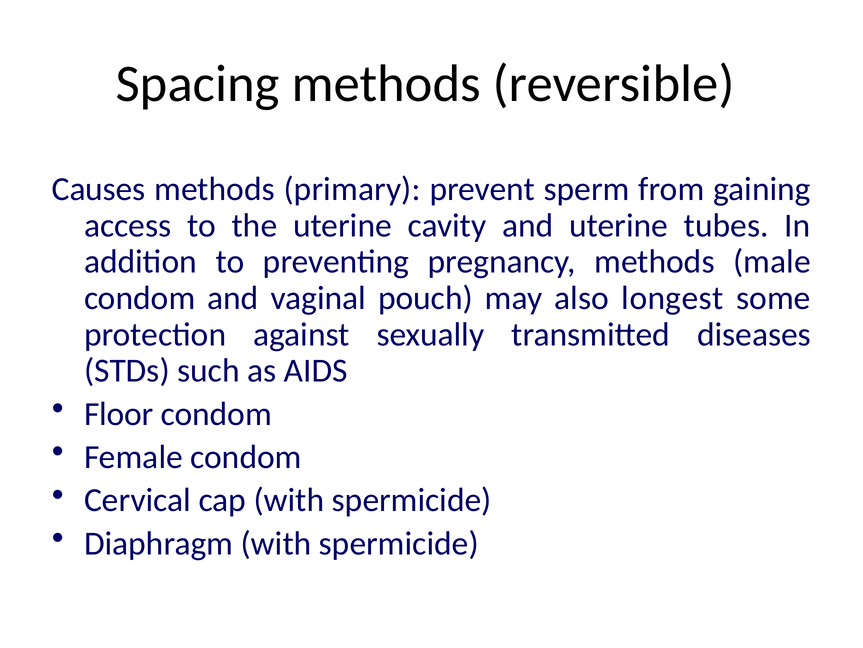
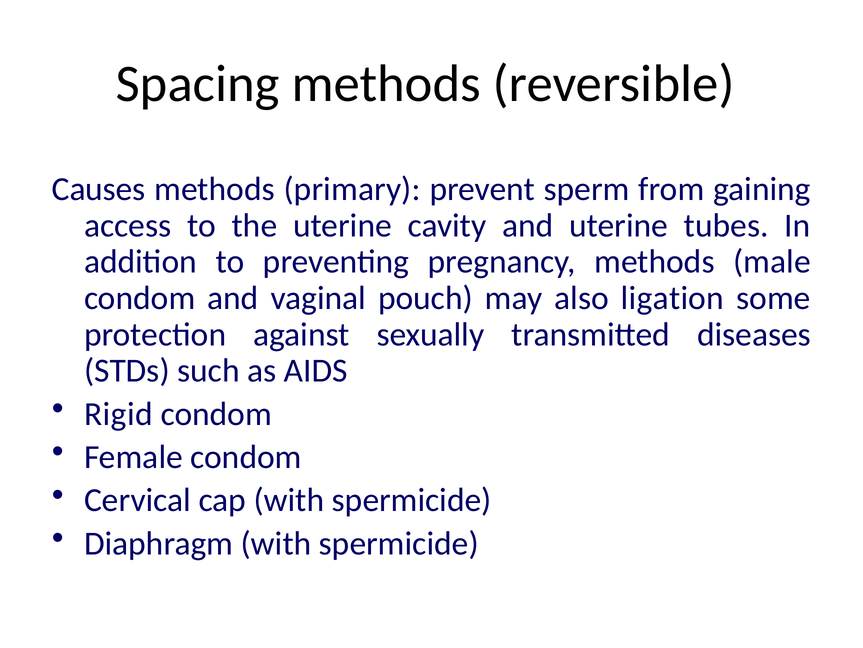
longest: longest -> ligation (672, 298)
Floor: Floor -> Rigid (118, 413)
